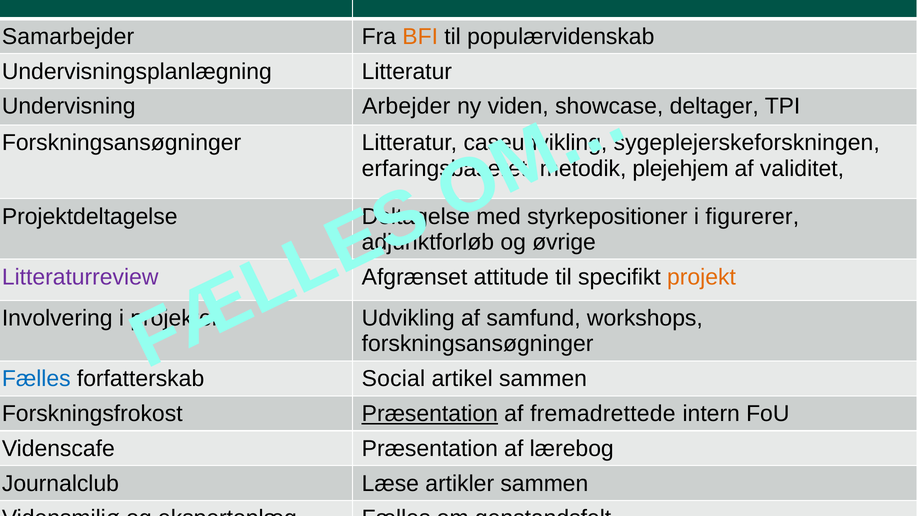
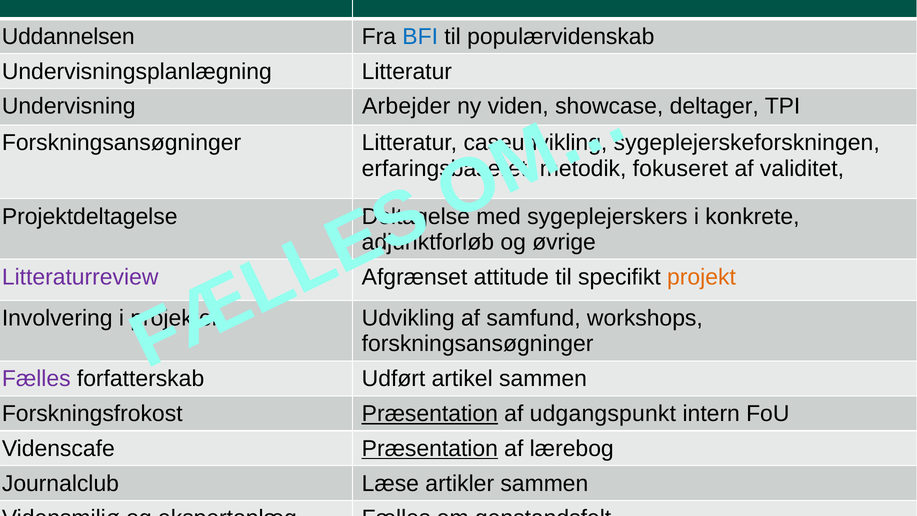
Samarbejder: Samarbejder -> Uddannelsen (68, 37)
BFI colour: orange -> blue (420, 37)
plejehjem: plejehjem -> fokuseret (680, 168)
styrkepositioner: styrkepositioner -> sygeplejerskers (607, 216)
figurerer: figurerer -> konkrete (752, 216)
Fælles colour: blue -> purple (36, 379)
Social: Social -> Udført (394, 379)
fremadrettede: fremadrettede -> udgangspunkt (603, 414)
Præsentation underline: none -> present (430, 448)
